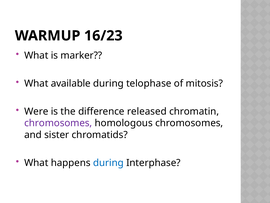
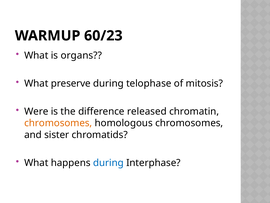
16/23: 16/23 -> 60/23 (103, 36)
marker: marker -> organs (81, 55)
available: available -> preserve (71, 83)
chromosomes colour: purple -> orange (58, 123)
